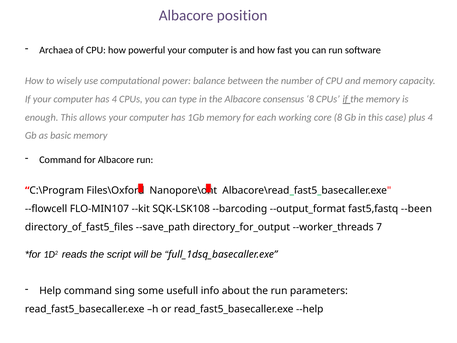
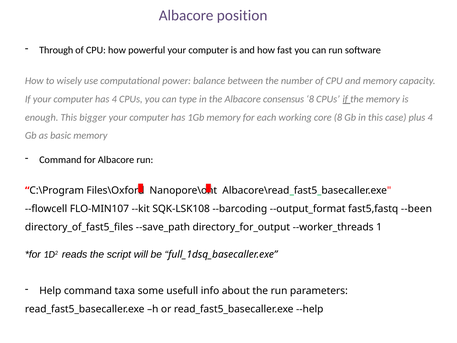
Archaea: Archaea -> Through (56, 50)
allows: allows -> bigger (93, 117)
7: 7 -> 1 (379, 227)
sing: sing -> taxa (125, 291)
